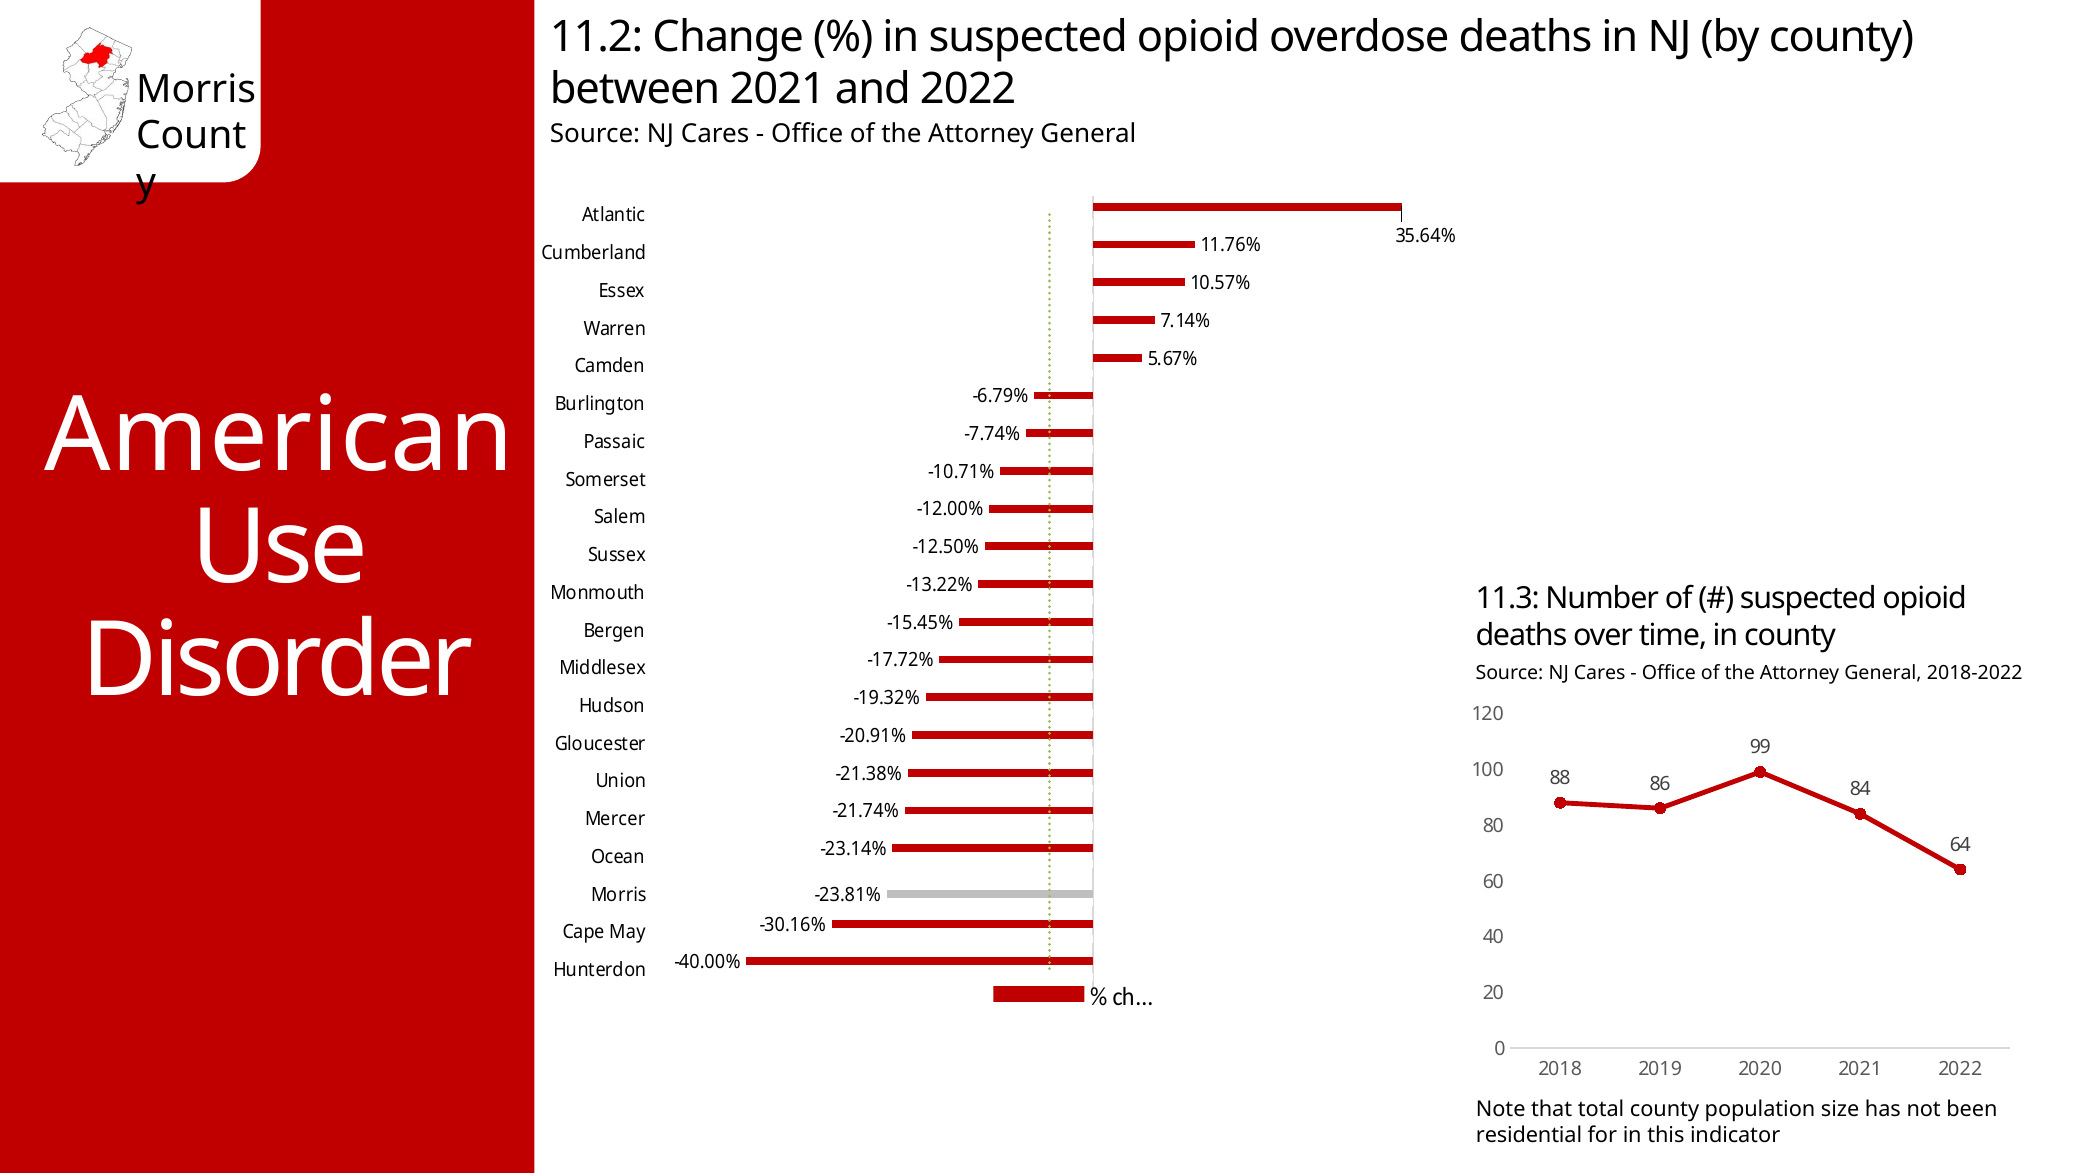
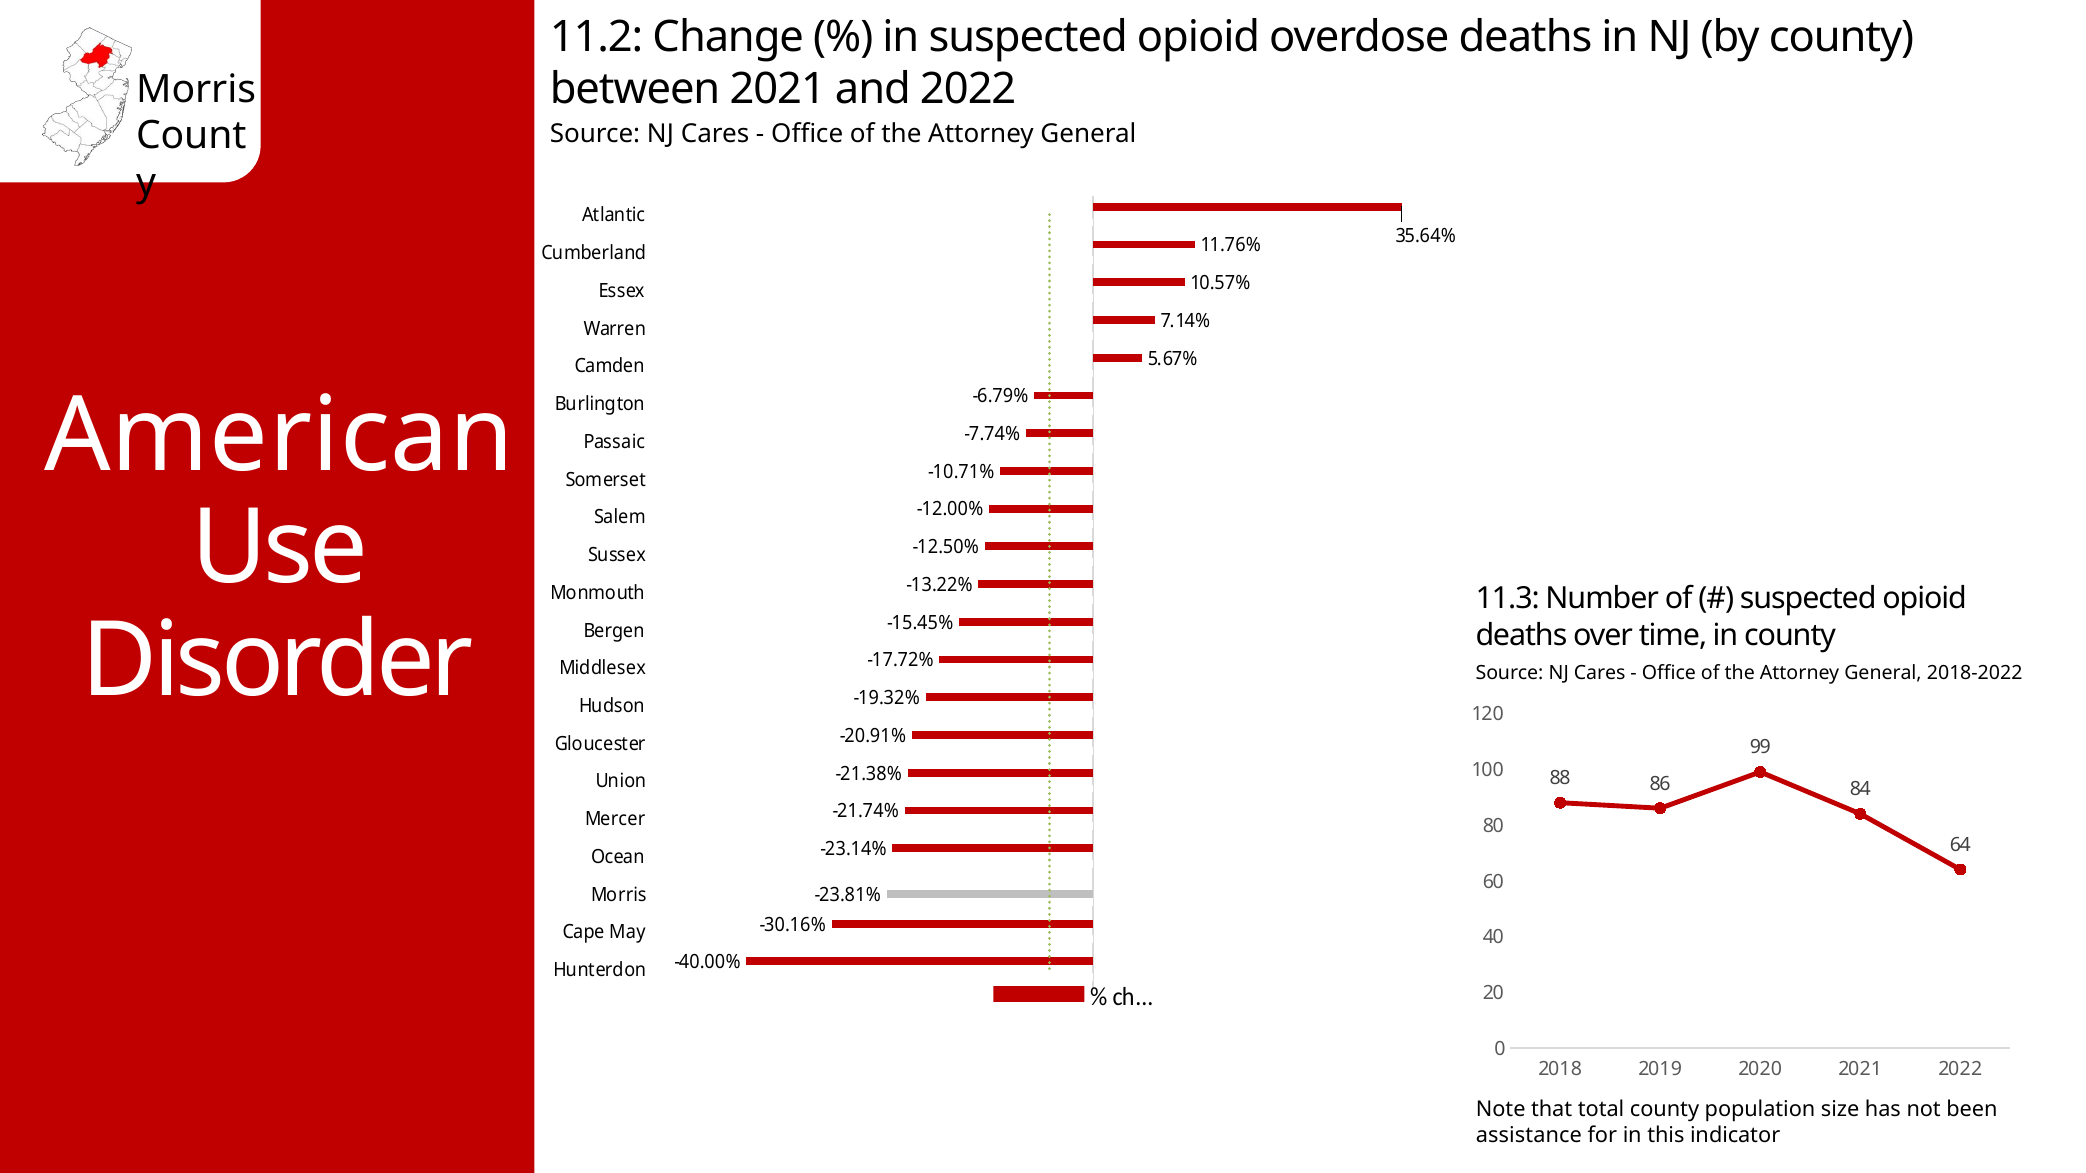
residential: residential -> assistance (1529, 1136)
